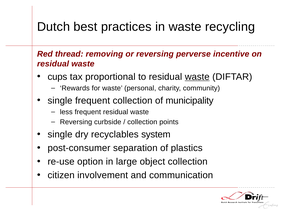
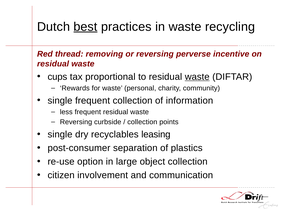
best underline: none -> present (85, 27)
municipality: municipality -> information (189, 100)
system: system -> leasing (156, 134)
